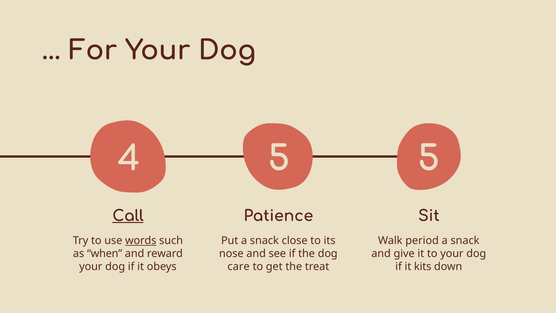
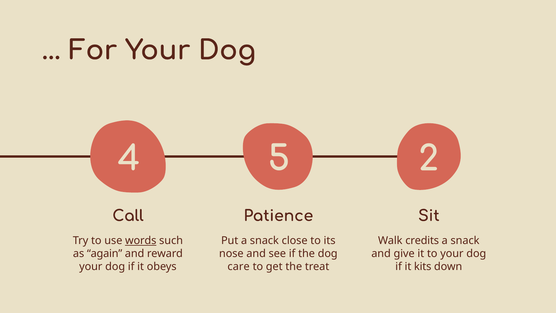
5 5: 5 -> 2 (429, 159)
Call underline: present -> none (128, 216)
period: period -> credits (422, 240)
when: when -> again (105, 253)
